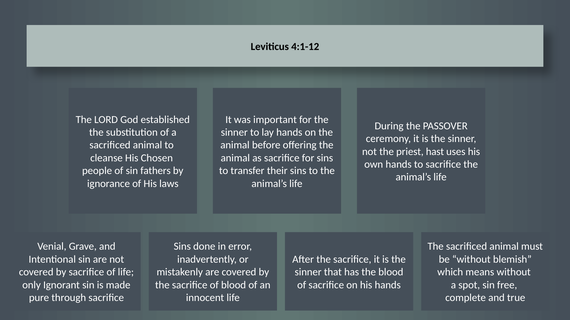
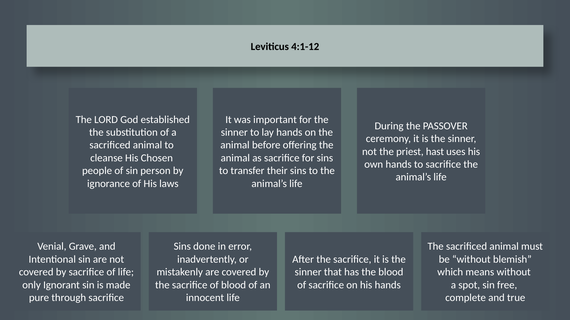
fathers: fathers -> person (155, 171)
